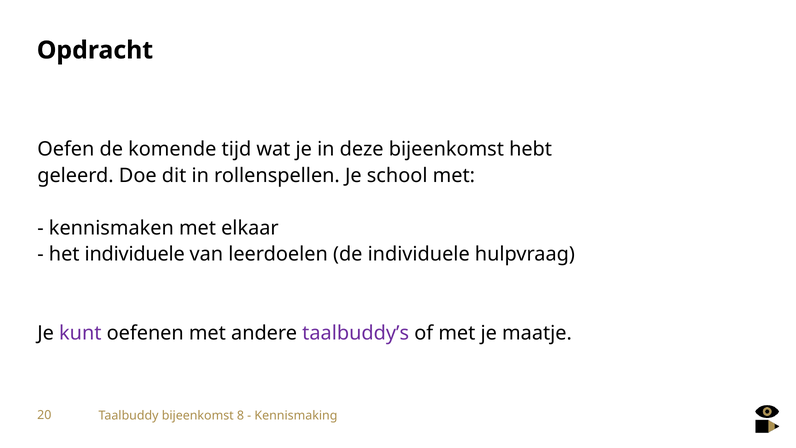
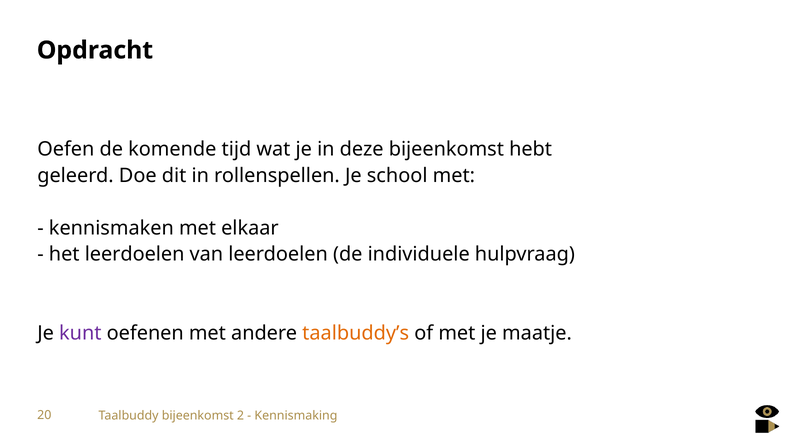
het individuele: individuele -> leerdoelen (135, 254)
taalbuddy’s colour: purple -> orange (356, 333)
8: 8 -> 2 (240, 415)
